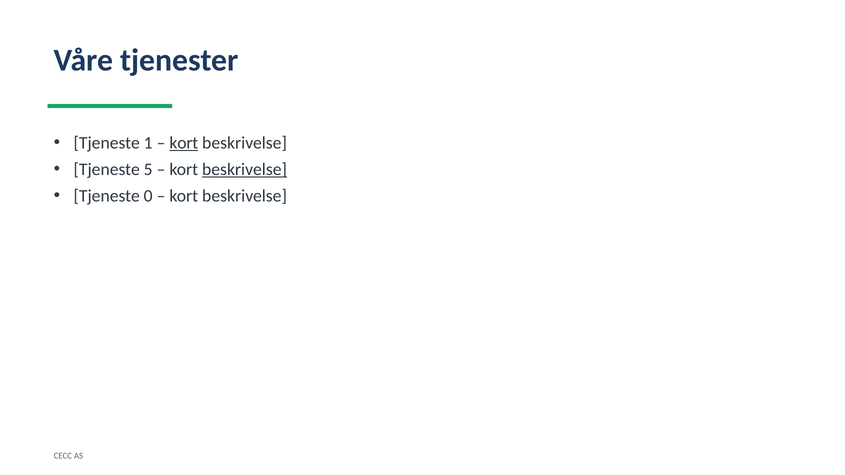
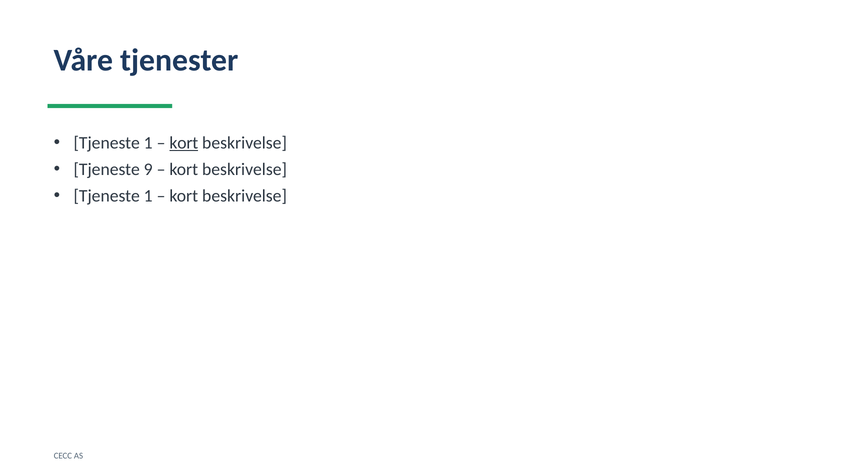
5: 5 -> 9 (148, 170)
beskrivelse underline: present -> none (245, 170)
0: 0 -> 1 (148, 196)
